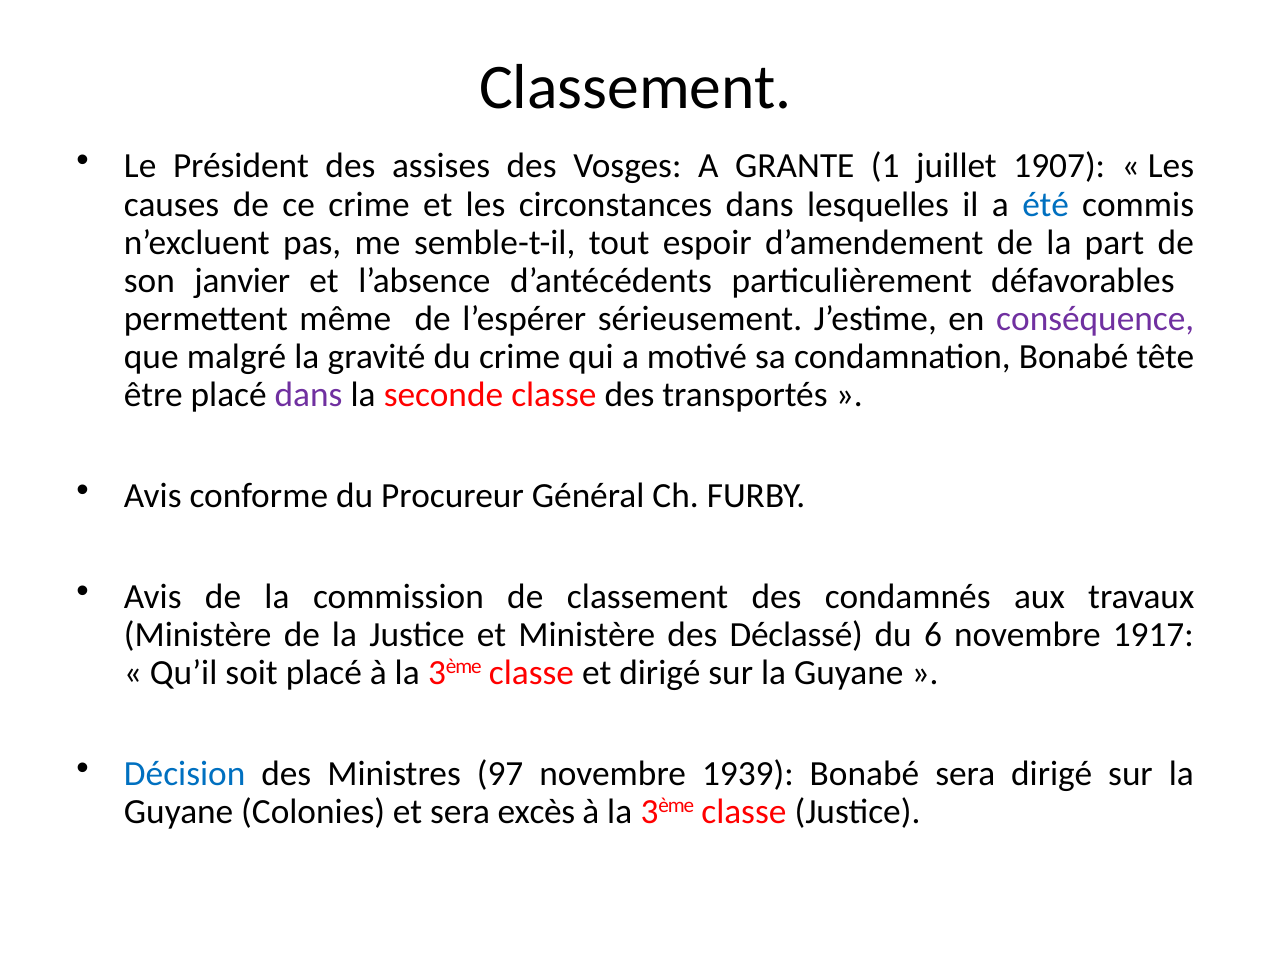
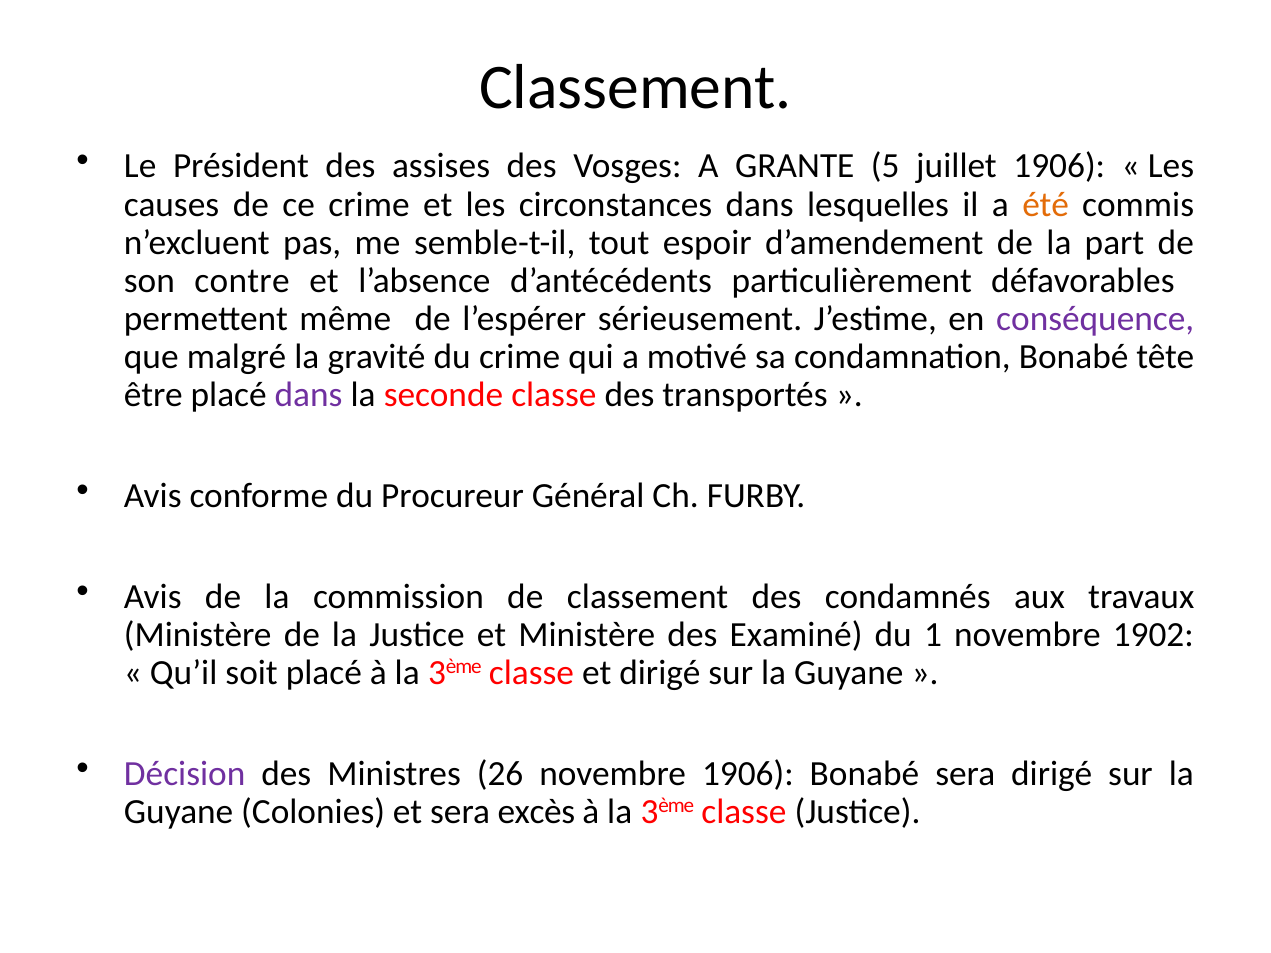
1: 1 -> 5 (885, 166)
juillet 1907: 1907 -> 1906 (1059, 166)
été colour: blue -> orange (1046, 204)
janvier: janvier -> contre (242, 281)
Déclassé: Déclassé -> Examiné (796, 635)
6: 6 -> 1 (933, 635)
1917: 1917 -> 1902 (1153, 635)
Décision colour: blue -> purple (185, 774)
97: 97 -> 26 (500, 774)
novembre 1939: 1939 -> 1906 (748, 774)
